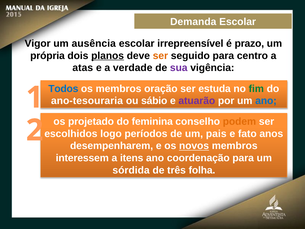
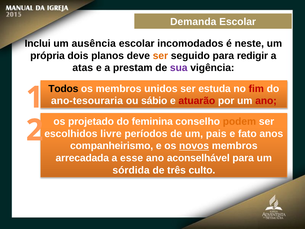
Vigor: Vigor -> Inclui (38, 43)
irrepreensível: irrepreensível -> incomodados (190, 43)
prazo: prazo -> neste (249, 43)
planos underline: present -> none (108, 56)
centro: centro -> redigir (252, 56)
verdade: verdade -> prestam (133, 68)
Todos colour: blue -> black (63, 89)
oração: oração -> unidos (161, 89)
fim colour: green -> red (256, 89)
atuarão colour: purple -> red (197, 101)
ano colour: blue -> red (266, 101)
logo: logo -> livre (111, 134)
desempenharem: desempenharem -> companheirismo (112, 146)
interessem: interessem -> arrecadada (82, 158)
itens: itens -> esse (132, 158)
coordenação: coordenação -> aconselhável (198, 158)
folha: folha -> culto (202, 170)
